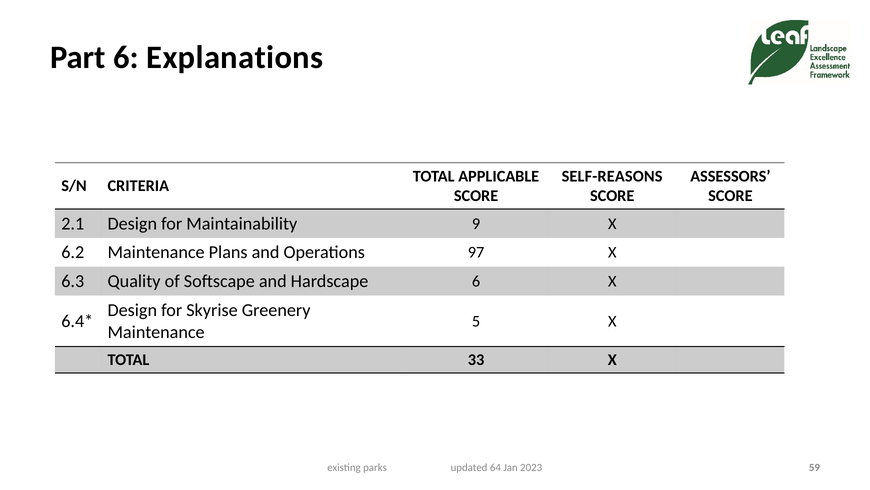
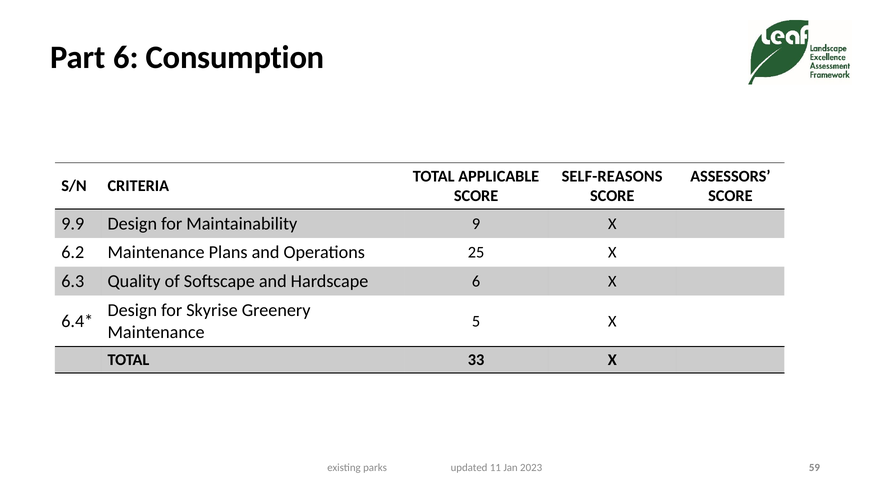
Explanations: Explanations -> Consumption (235, 57)
2.1: 2.1 -> 9.9 (73, 223)
97: 97 -> 25 (476, 252)
64: 64 -> 11 (495, 467)
